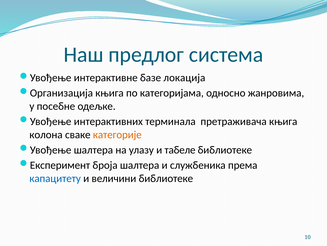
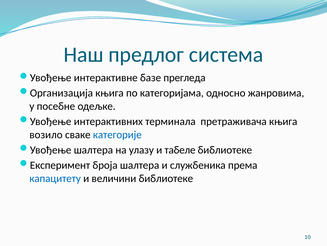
локација: локација -> прегледа (185, 78)
колона: колона -> возило (46, 134)
категорије colour: orange -> blue (117, 134)
